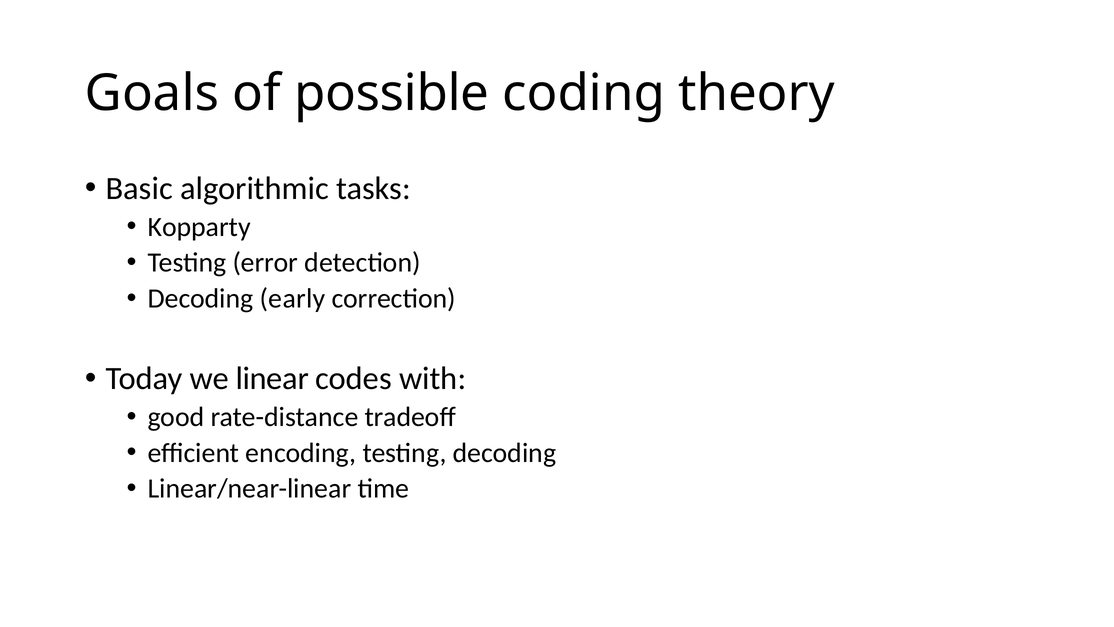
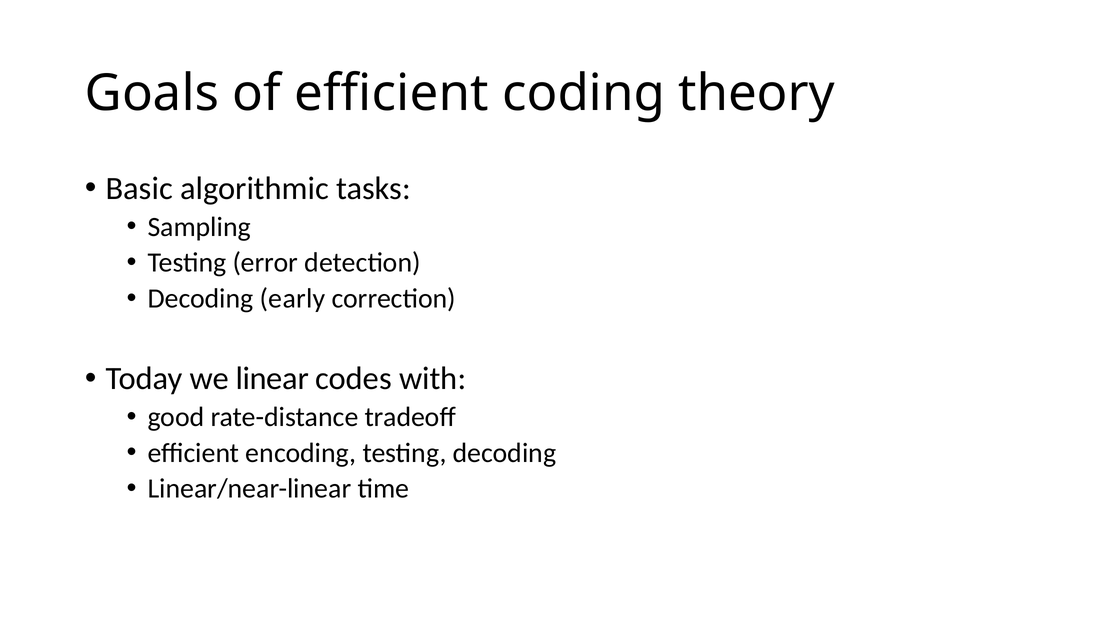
of possible: possible -> efficient (391, 94)
Kopparty: Kopparty -> Sampling (199, 227)
